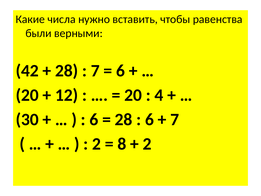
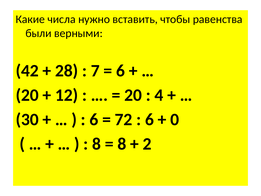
28: 28 -> 72 (124, 119)
7: 7 -> 0 (175, 119)
2: 2 -> 8 (97, 144)
